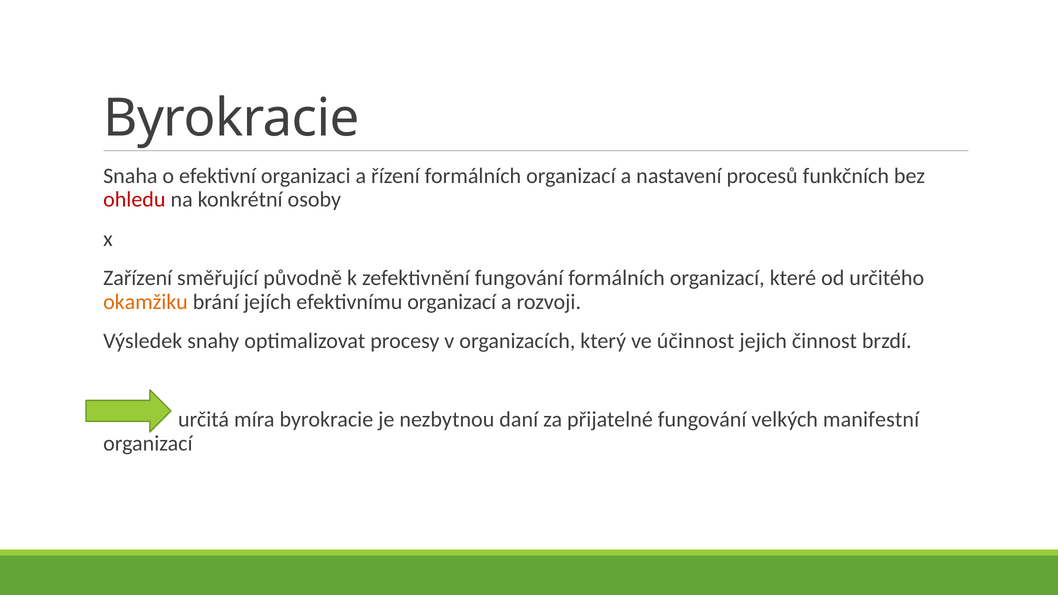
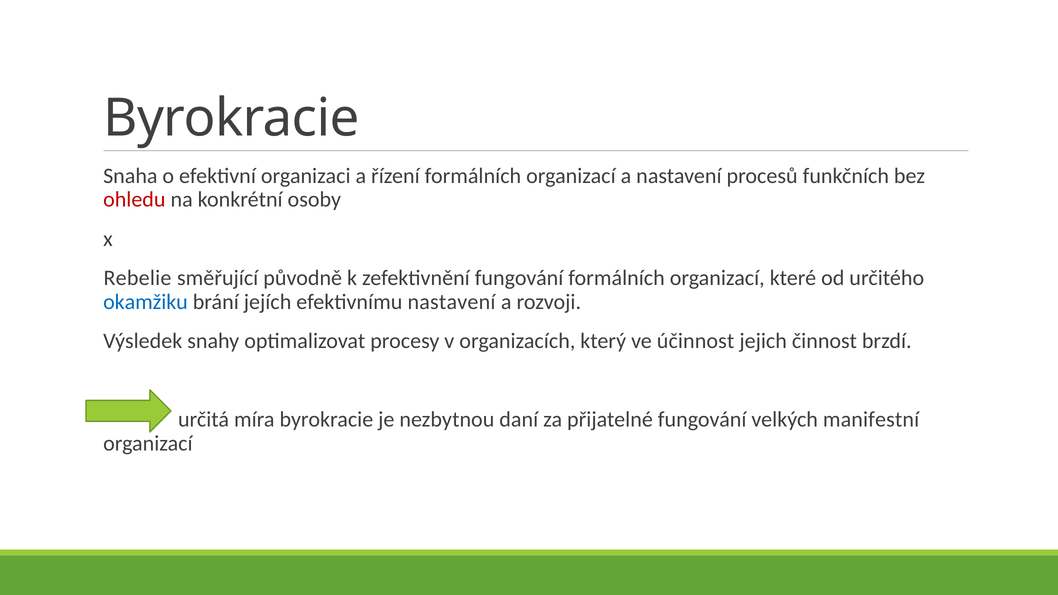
Zařízení: Zařízení -> Rebelie (137, 278)
okamžiku colour: orange -> blue (145, 302)
efektivnímu organizací: organizací -> nastavení (452, 302)
